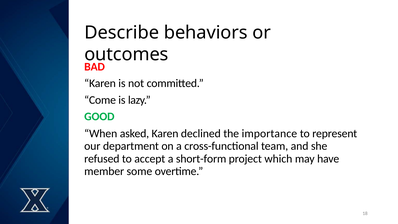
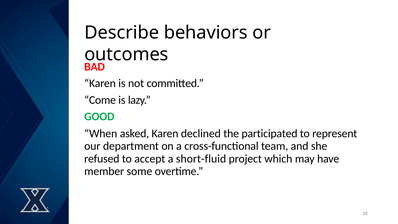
importance: importance -> participated (270, 133)
short-form: short-form -> short-fluid (201, 159)
